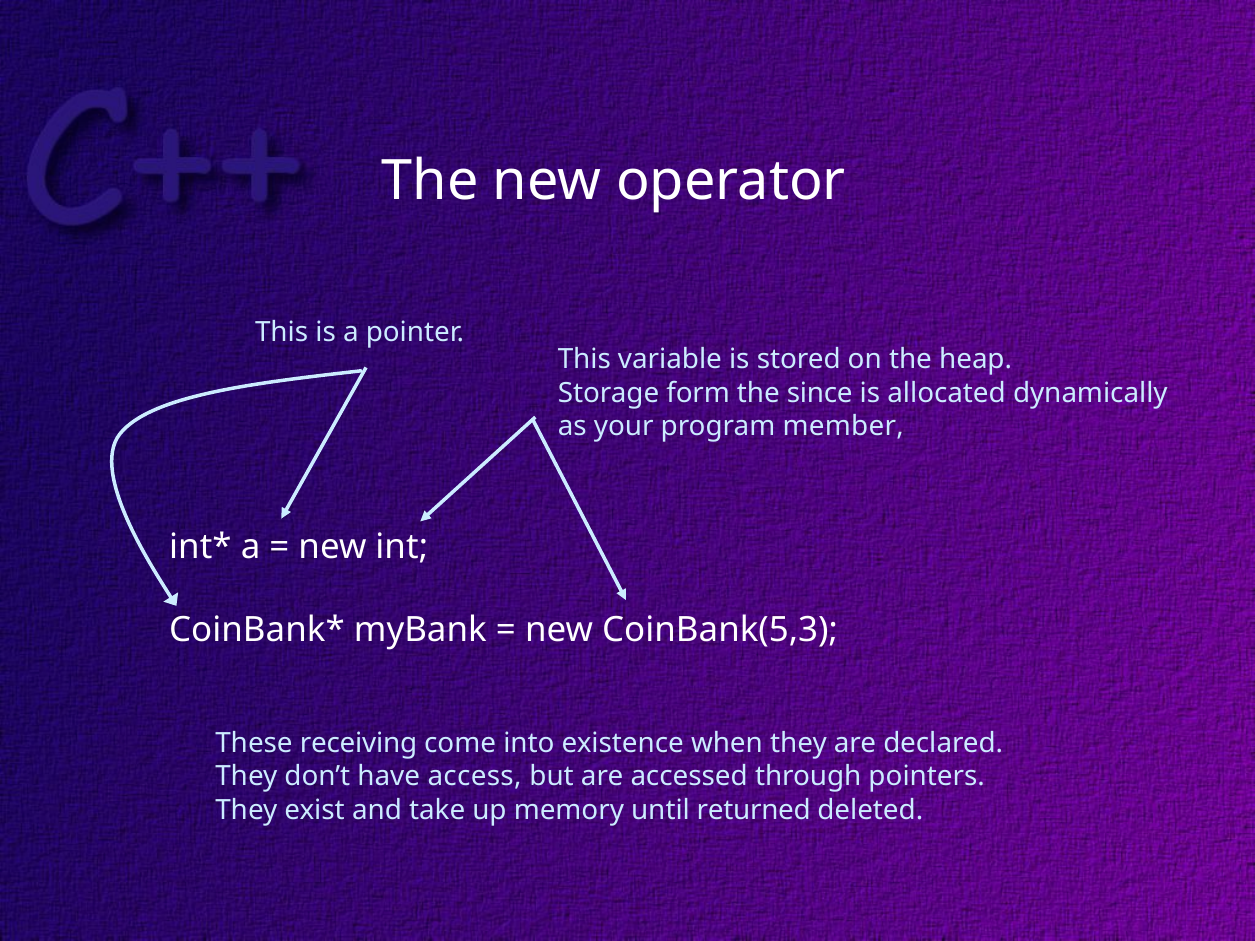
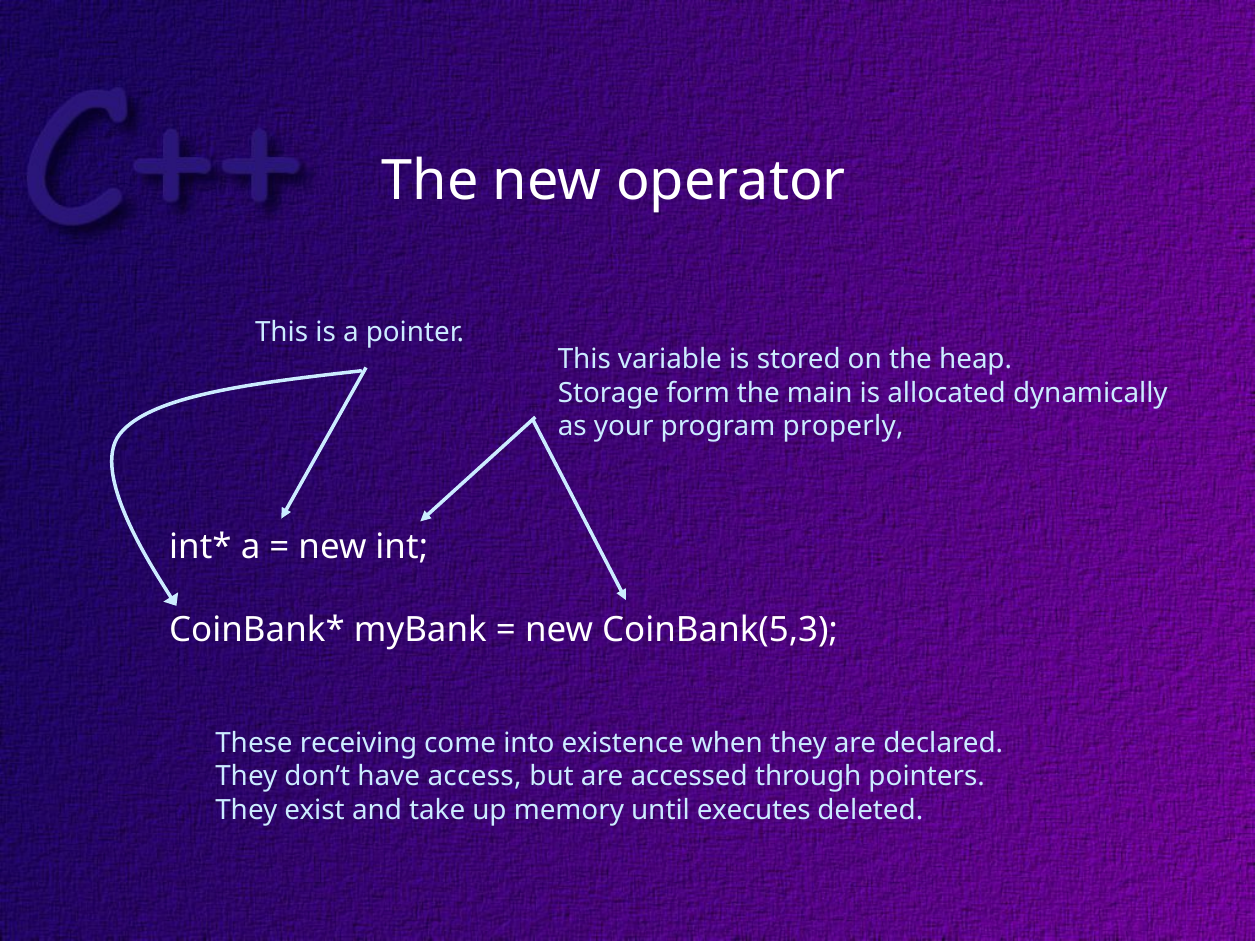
since: since -> main (820, 393)
member: member -> properly (843, 426)
returned: returned -> executes (754, 810)
